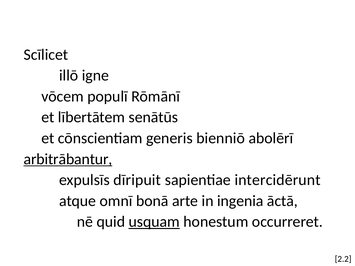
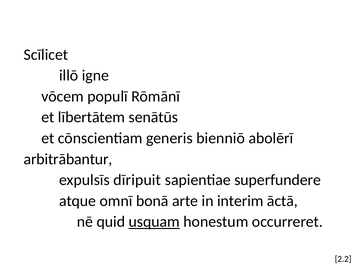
arbitrābantur underline: present -> none (68, 159)
intercidērunt: intercidērunt -> superfundere (278, 180)
ingenia: ingenia -> interim (240, 201)
